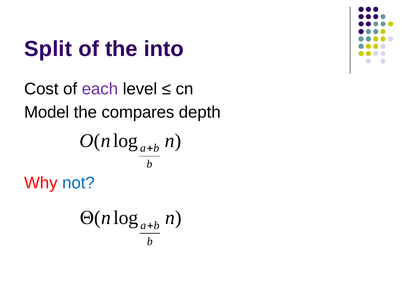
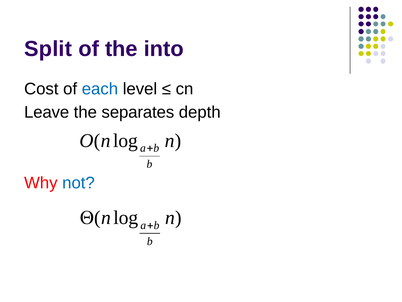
each colour: purple -> blue (100, 89)
Model: Model -> Leave (47, 112)
compares: compares -> separates (138, 112)
